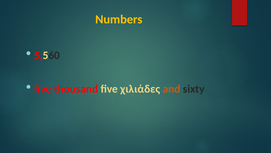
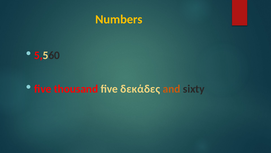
χιλιάδες: χιλιάδες -> δεκάδες (140, 89)
